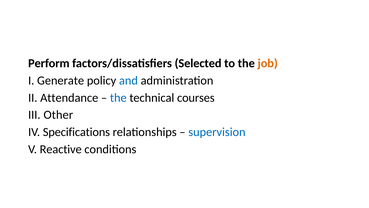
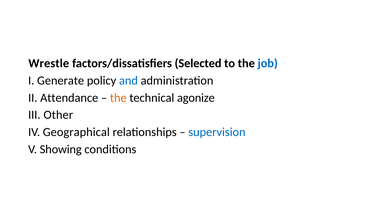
Perform: Perform -> Wrestle (49, 63)
job colour: orange -> blue (268, 63)
the colour: blue -> orange (118, 97)
courses: courses -> agonize (196, 97)
Specifications: Specifications -> Geographical (76, 132)
Reactive: Reactive -> Showing (61, 149)
